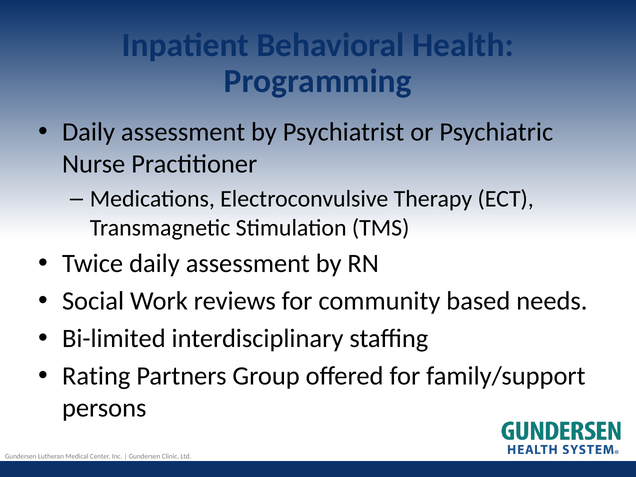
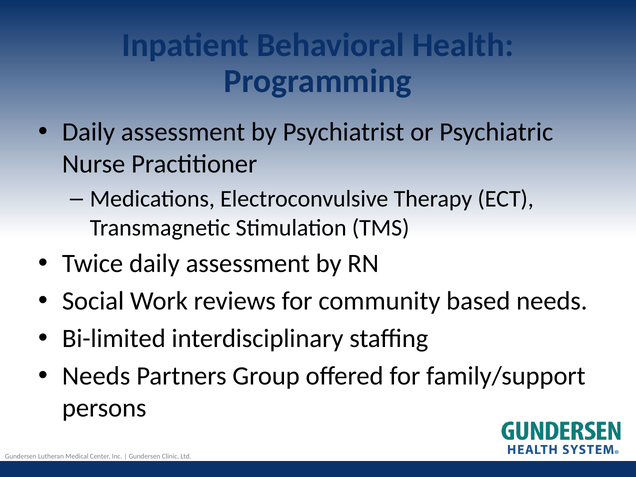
Rating: Rating -> Needs (96, 376)
